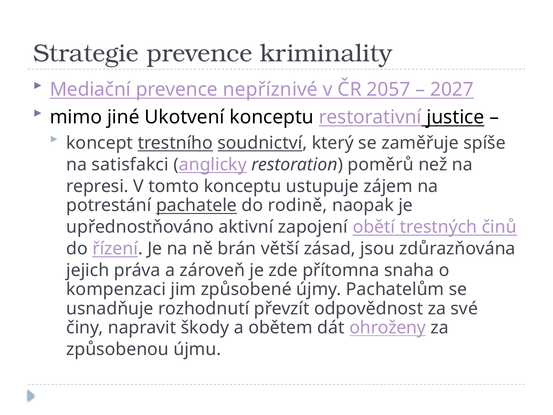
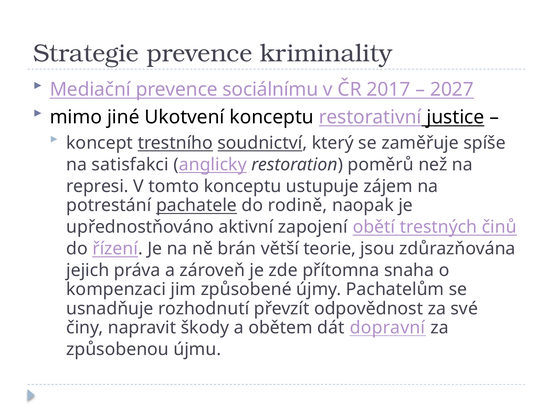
nepříznivé: nepříznivé -> sociálnímu (270, 89)
2057: 2057 -> 2017 (389, 89)
zásad: zásad -> teorie (330, 249)
ohroženy: ohroženy -> dopravní (388, 327)
